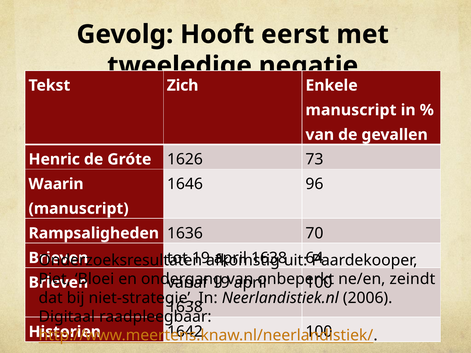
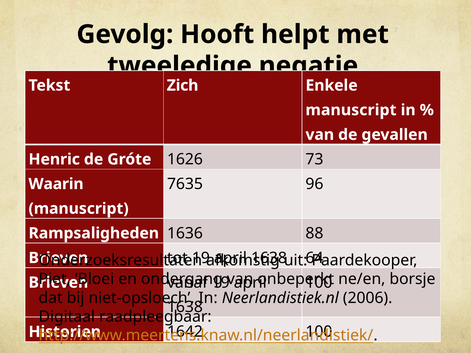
eerst: eerst -> helpt (295, 34)
1646: 1646 -> 7635 (185, 184)
70: 70 -> 88 (314, 233)
zeindt: zeindt -> borsje (412, 279)
niet-strategie: niet-strategie -> niet-opsloech (142, 298)
